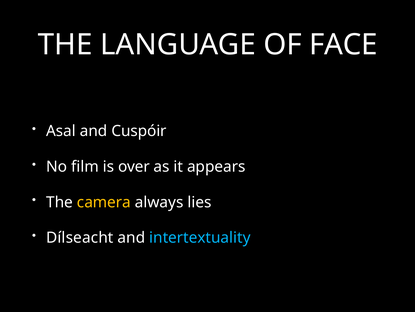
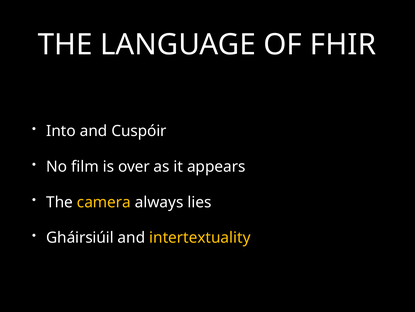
FACE: FACE -> FHIR (343, 45)
Asal: Asal -> Into (61, 131)
Dílseacht: Dílseacht -> Gháirsiúil (80, 237)
intertextuality colour: light blue -> yellow (200, 237)
